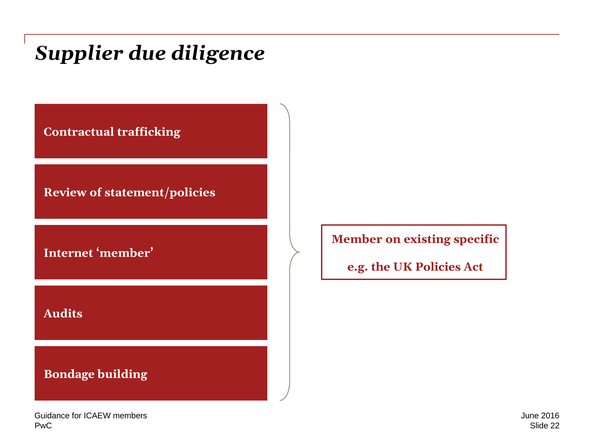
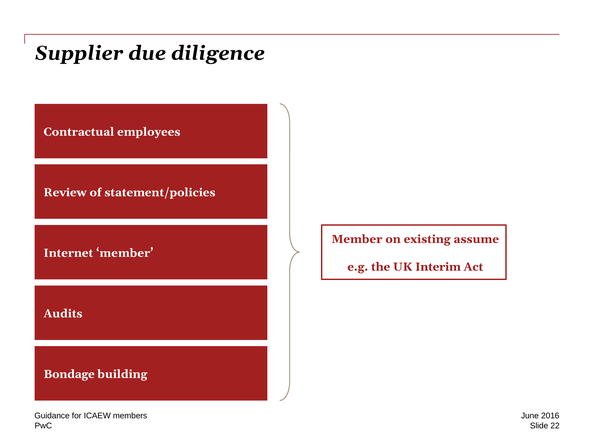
trafficking: trafficking -> employees (149, 132)
specific: specific -> assume (476, 239)
Policies: Policies -> Interim (438, 267)
